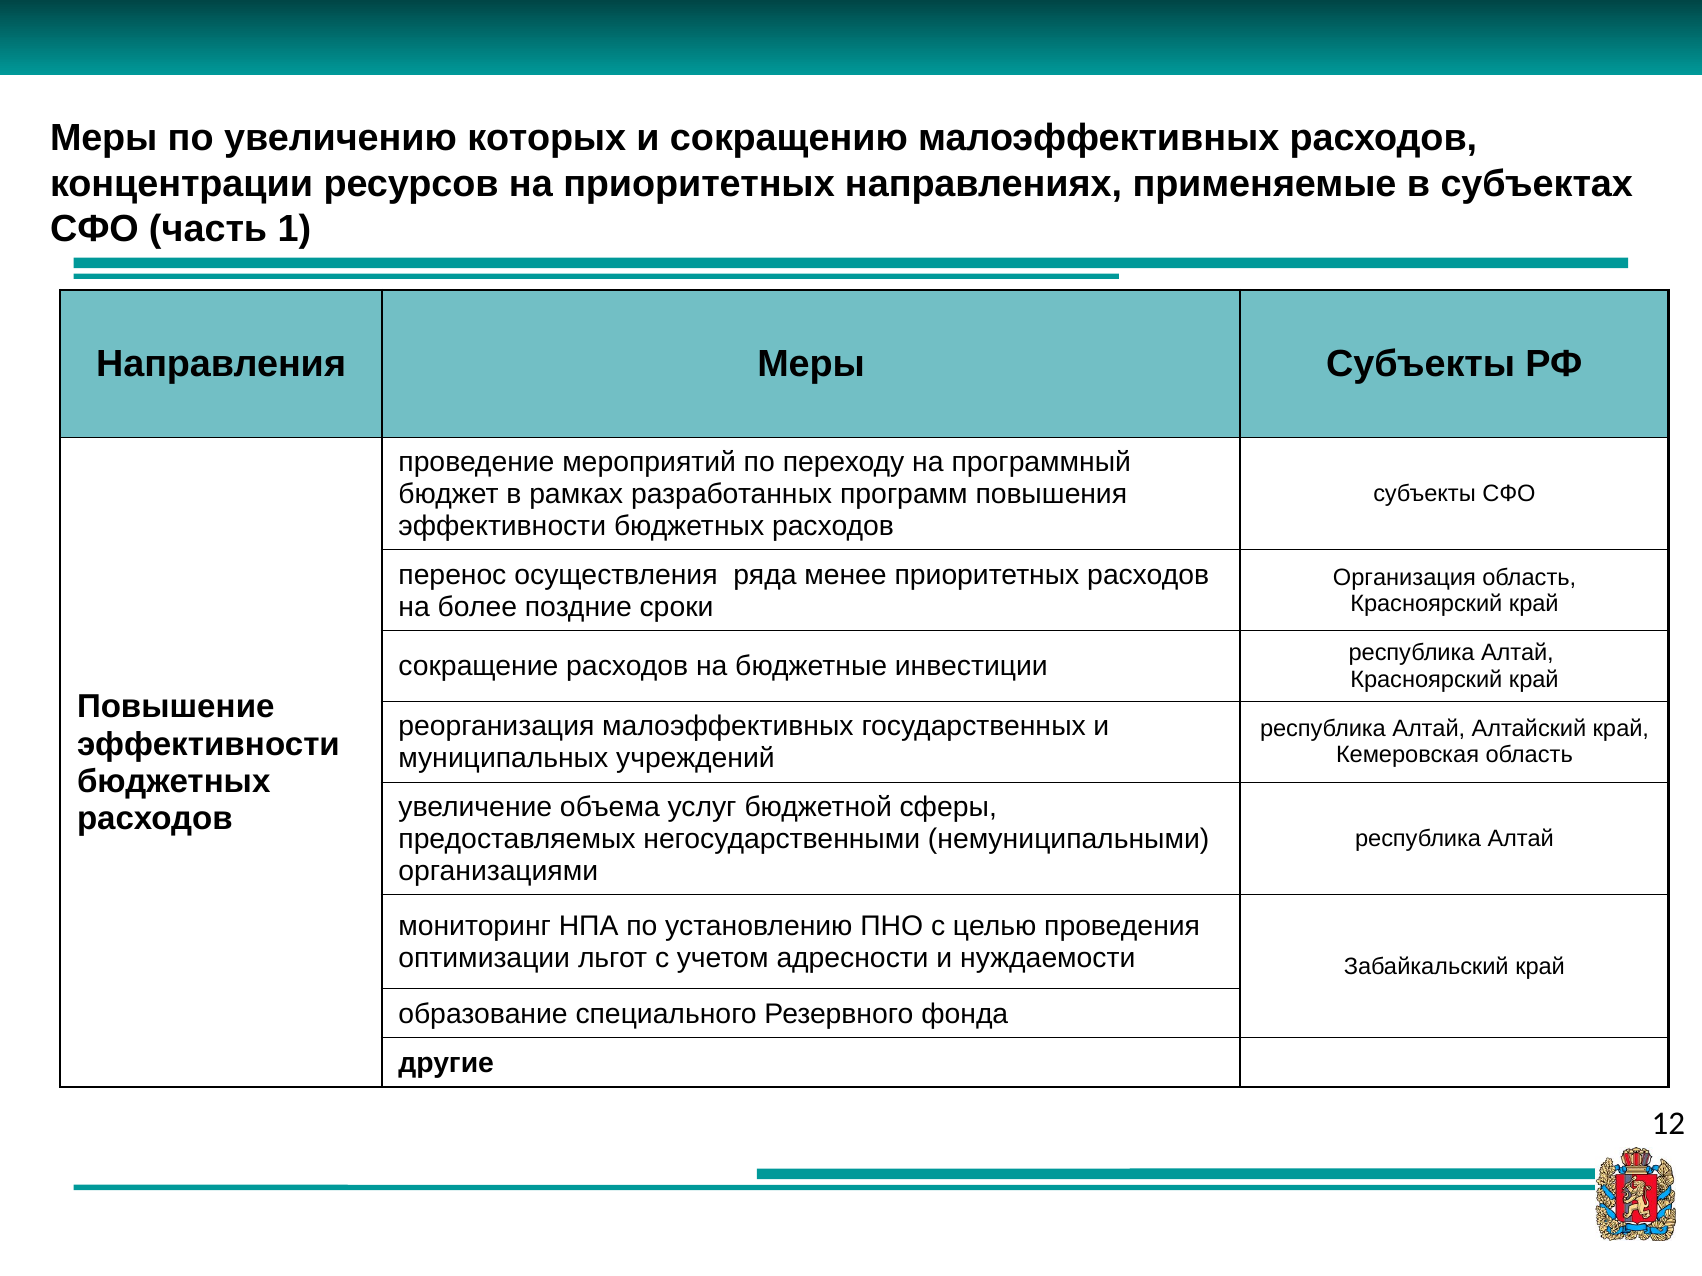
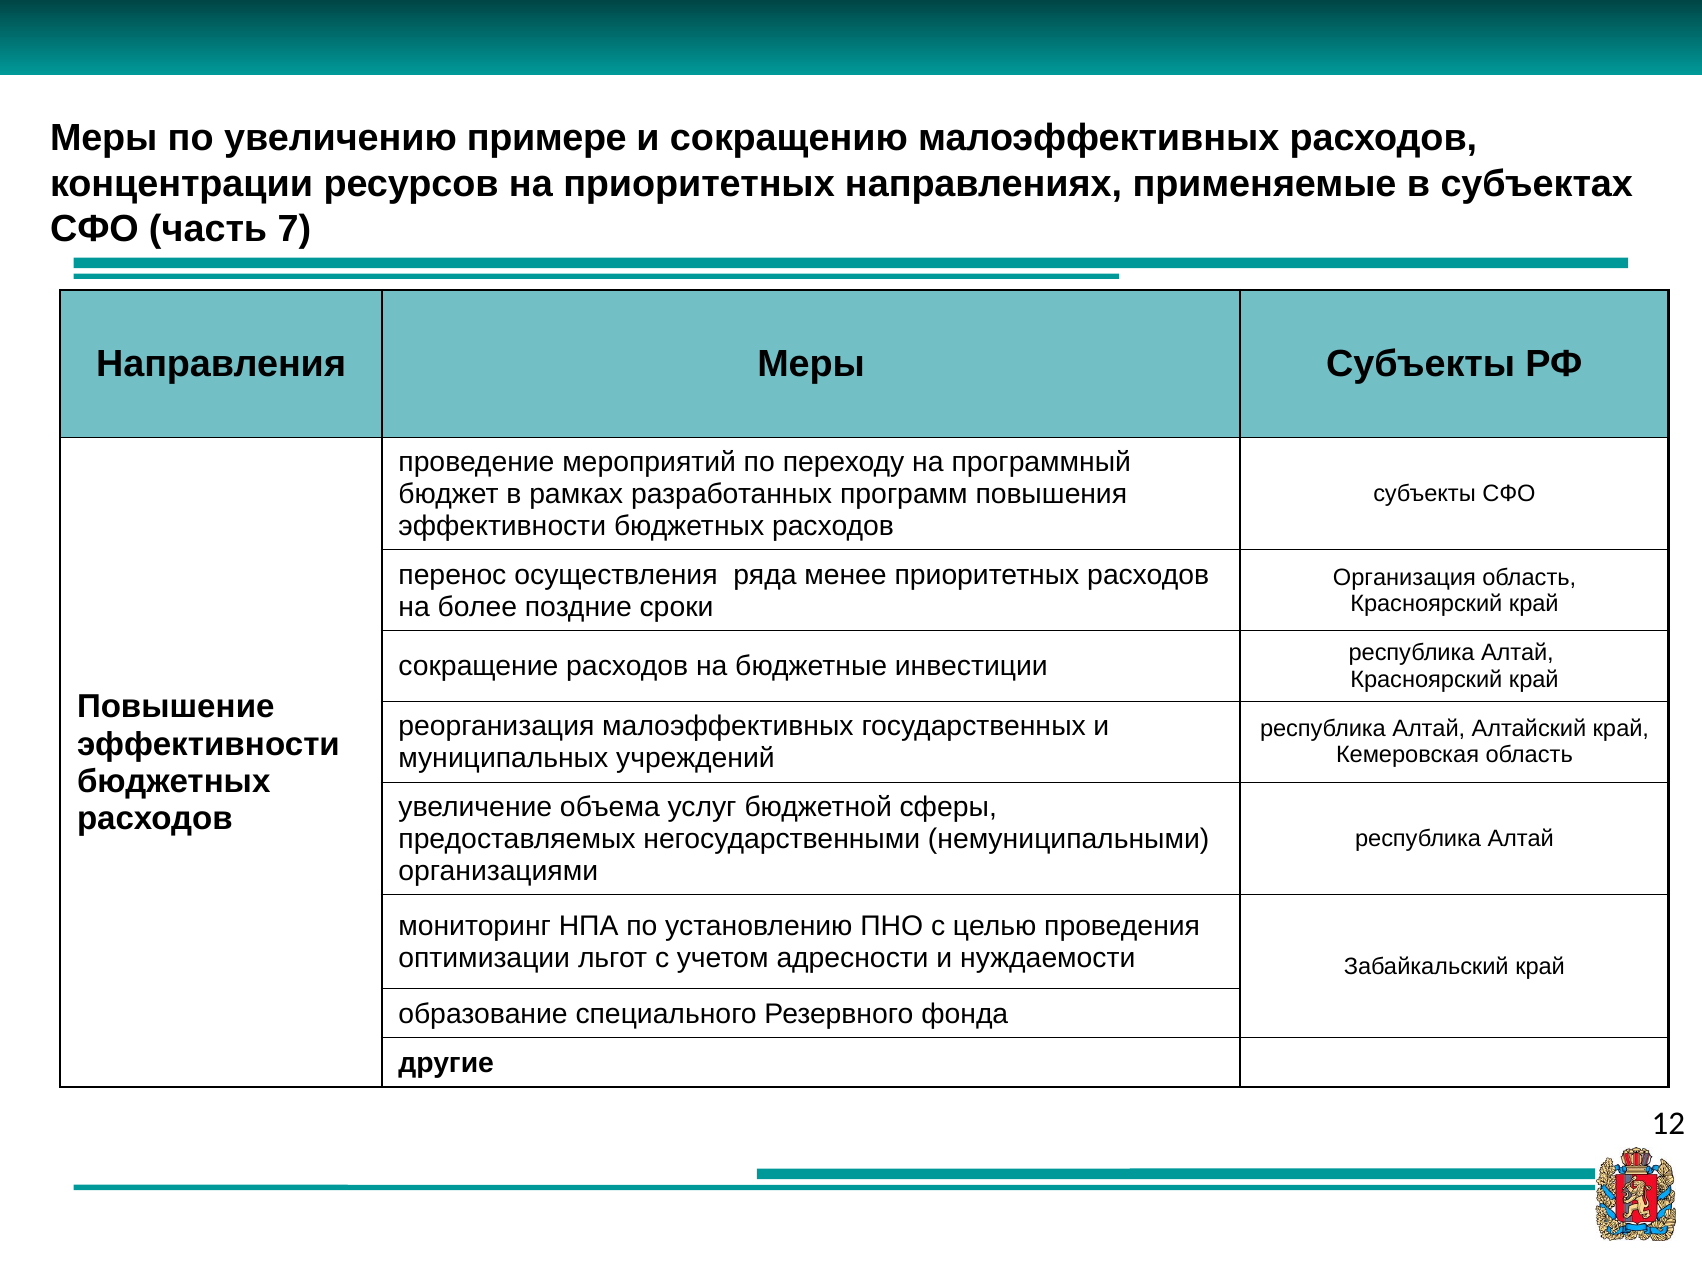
которых: которых -> примере (547, 138)
1: 1 -> 7 (294, 229)
